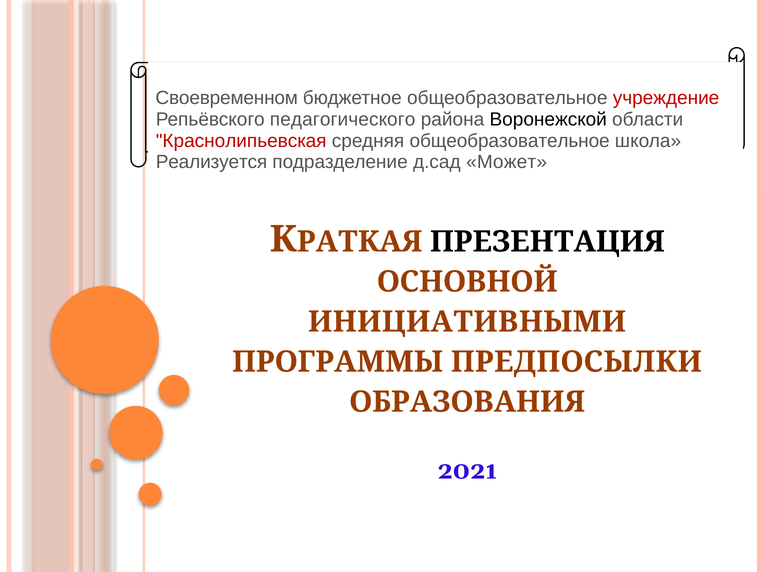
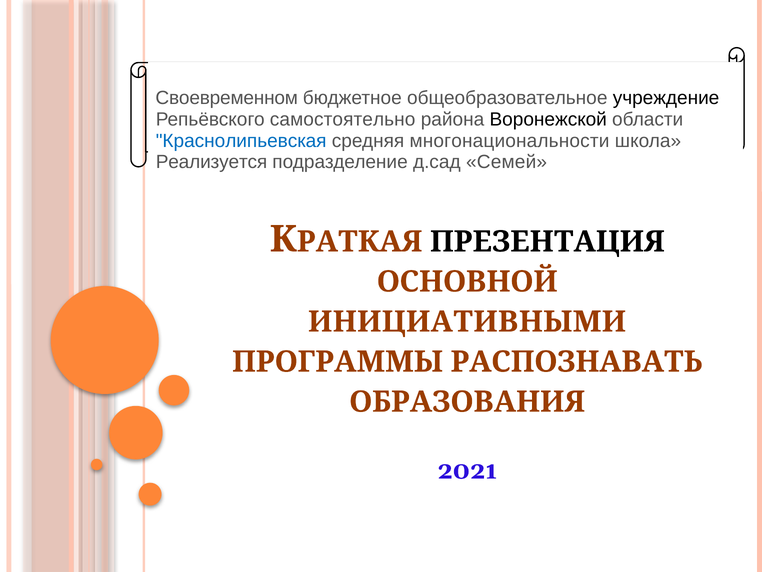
учреждение colour: red -> black (666, 98)
педагогического: педагогического -> самостоятельно (343, 119)
Краснолипьевская colour: red -> blue (241, 141)
средняя общеобразовательное: общеобразовательное -> многонациональности (509, 141)
Может: Может -> Семей (507, 162)
ПРЕДПОСЫЛКИ: ПРЕДПОСЫЛКИ -> РАСПОЗНАВАТЬ (577, 362)
